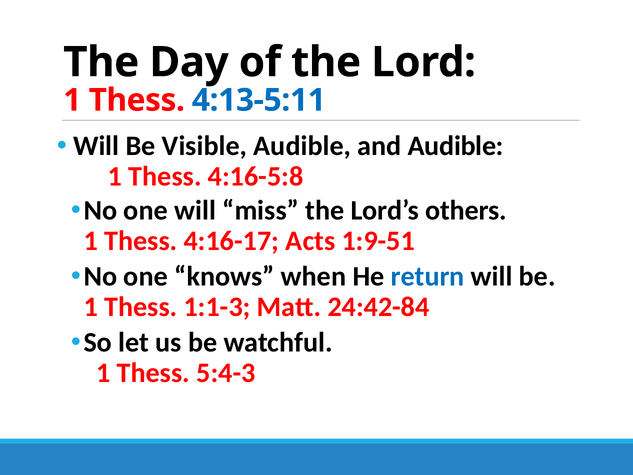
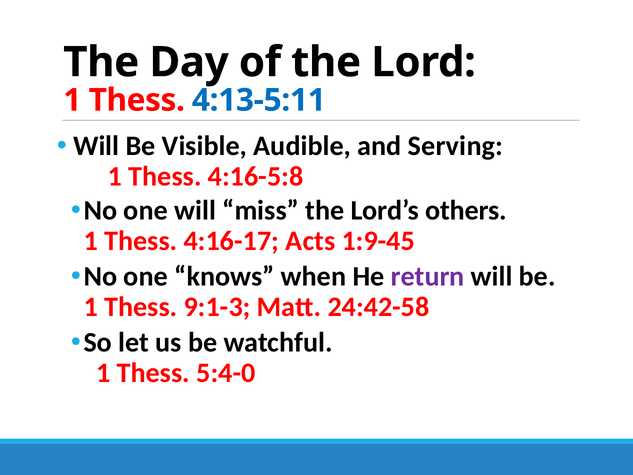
and Audible: Audible -> Serving (455, 146)
1:9-51: 1:9-51 -> 1:9-45 (378, 241)
return colour: blue -> purple (428, 276)
1:1-3: 1:1-3 -> 9:1-3 (217, 307)
24:42-84: 24:42-84 -> 24:42-58 (378, 307)
5:4-3: 5:4-3 -> 5:4-0 (226, 373)
